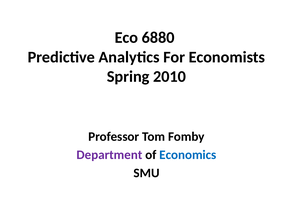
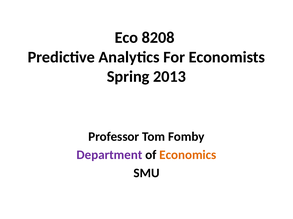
6880: 6880 -> 8208 (158, 38)
2010: 2010 -> 2013 (170, 77)
Economics colour: blue -> orange (188, 155)
